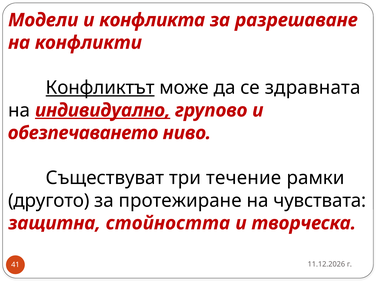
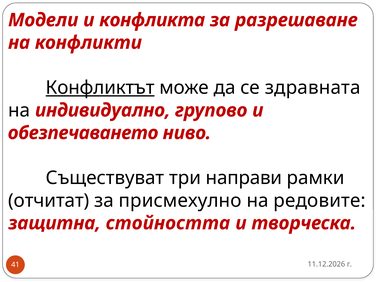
индивидуално underline: present -> none (103, 110)
течение: течение -> направи (244, 178)
другото: другото -> отчитат (49, 201)
протежиране: протежиране -> присмехулно (180, 201)
чувствата: чувствата -> редовите (320, 201)
